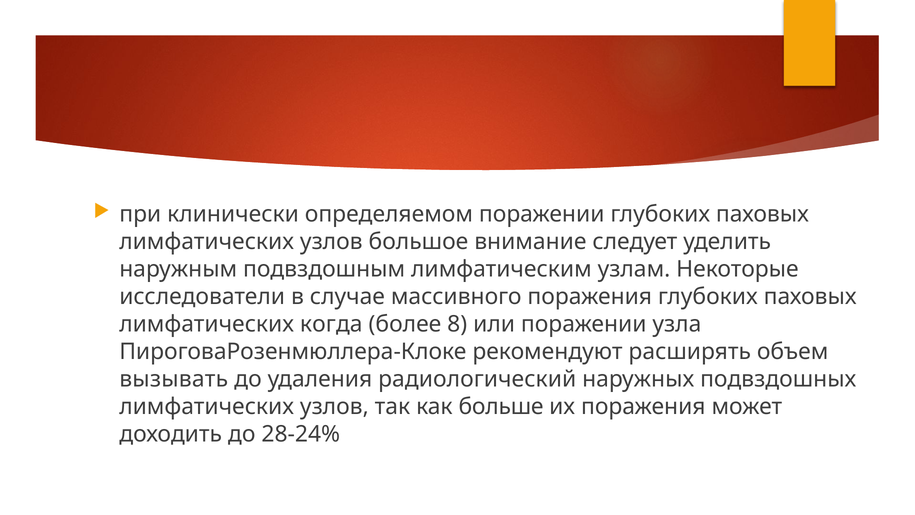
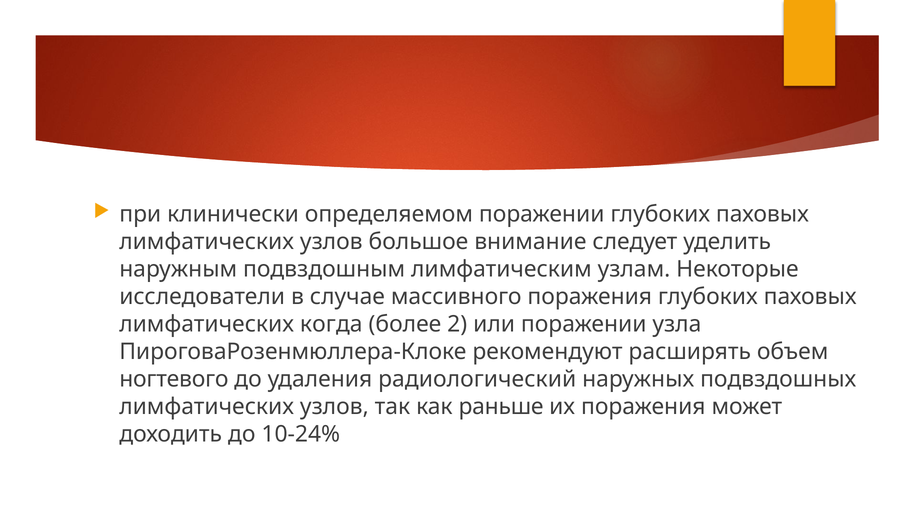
8: 8 -> 2 (457, 324)
вызывать: вызывать -> ногтевого (174, 379)
больше: больше -> раньше (501, 406)
28-24%: 28-24% -> 10-24% (301, 434)
